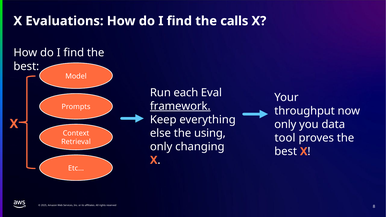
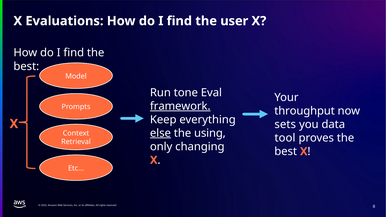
calls: calls -> user (234, 21)
each: each -> tone (186, 93)
only: only -> sets (285, 125)
else underline: none -> present (160, 133)
